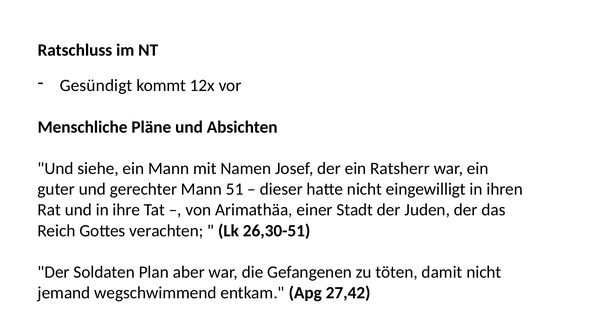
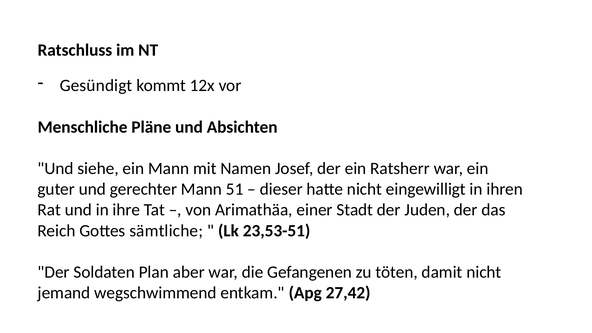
verachten: verachten -> sämtliche (166, 231)
26,30-51: 26,30-51 -> 23,53-51 (277, 231)
